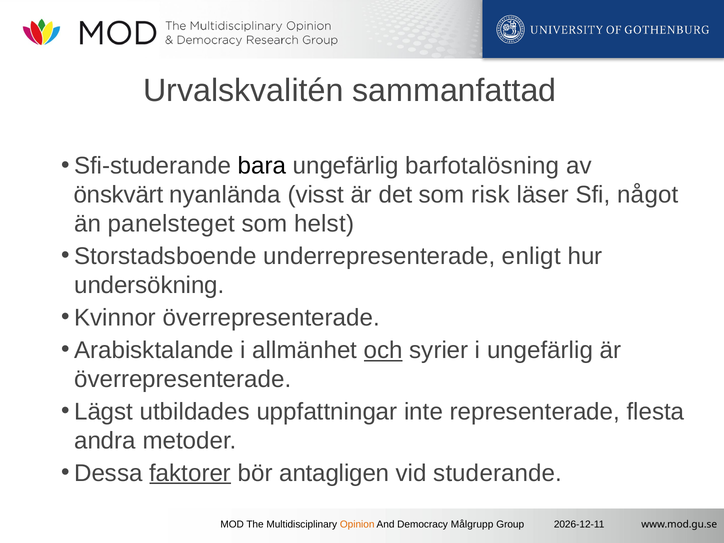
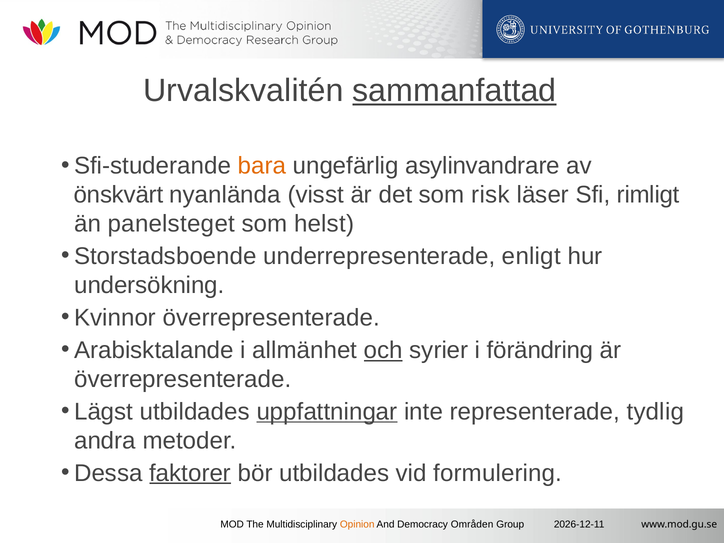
sammanfattad underline: none -> present (454, 91)
bara colour: black -> orange (262, 166)
barfotalösning: barfotalösning -> asylinvandrare (483, 166)
något: något -> rimligt (648, 195)
i ungefärlig: ungefärlig -> förändring (540, 350)
uppfattningar underline: none -> present (327, 412)
flesta: flesta -> tydlig (655, 412)
bör antagligen: antagligen -> utbildades (334, 473)
studerande: studerande -> formulering (498, 473)
Målgrupp: Målgrupp -> Områden (472, 524)
